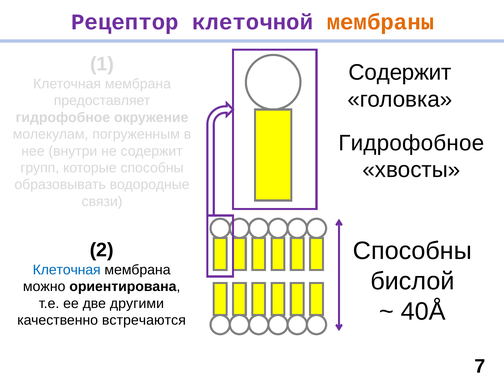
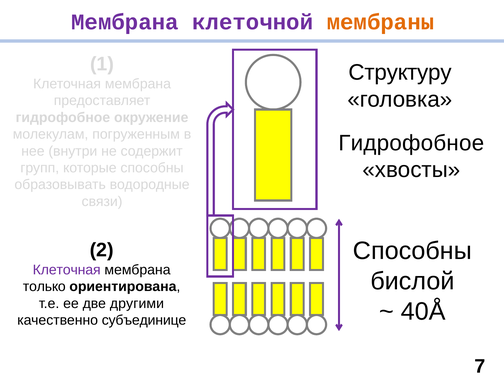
Рецептор: Рецептор -> Мембрана (125, 22)
Содержит: Содержит -> Структуру (400, 72)
Клеточная colour: blue -> purple (67, 270)
можно: можно -> только (44, 287)
встречаются: встречаются -> субъединице (144, 320)
